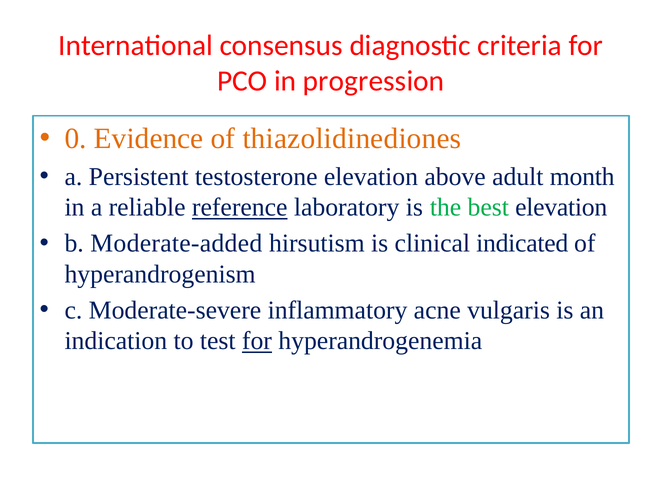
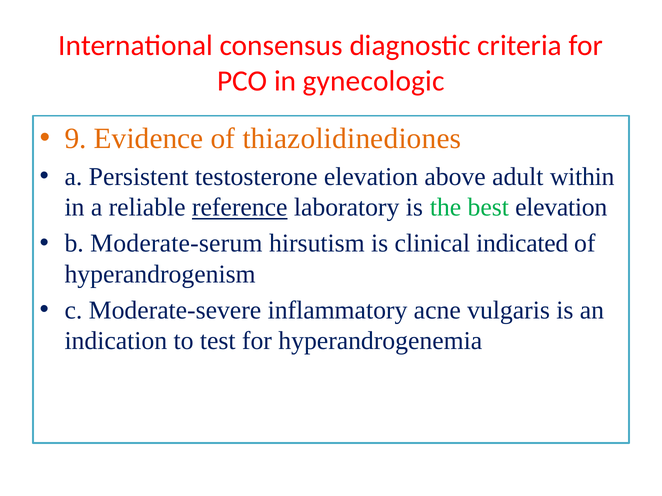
progression: progression -> gynecologic (374, 81)
0: 0 -> 9 (76, 139)
month: month -> within (582, 177)
Moderate-added: Moderate-added -> Moderate-serum (176, 244)
for underline: present -> none (257, 341)
